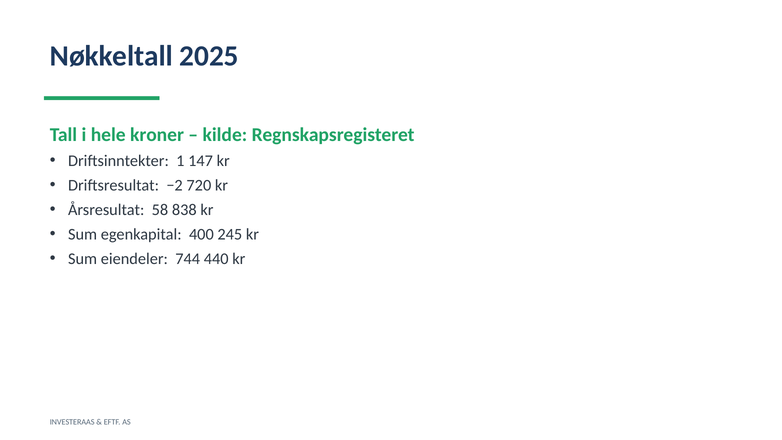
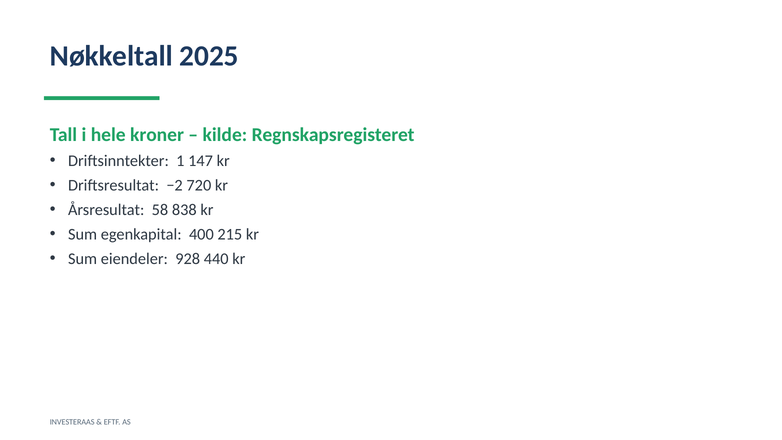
245: 245 -> 215 (230, 234)
744: 744 -> 928 (188, 259)
